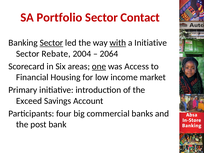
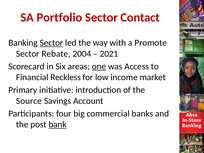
with underline: present -> none (118, 43)
a Initiative: Initiative -> Promote (151, 43)
2064: 2064 -> 2021 (109, 54)
Housing: Housing -> Reckless (66, 77)
Exceed: Exceed -> Source (29, 101)
bank underline: none -> present (58, 124)
